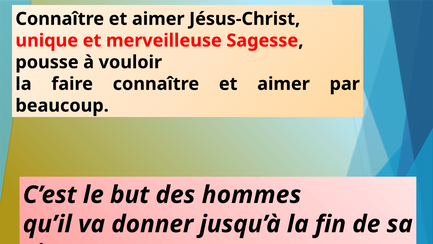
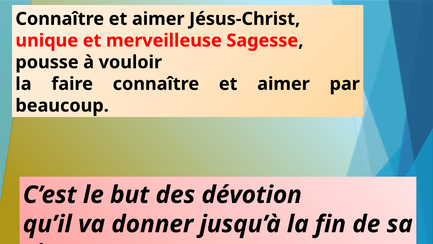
hommes: hommes -> dévotion (252, 195)
